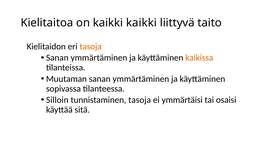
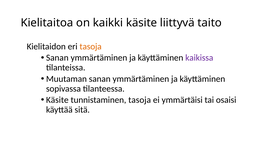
kaikki kaikki: kaikki -> käsite (142, 23)
kaikissa colour: orange -> purple (199, 58)
Silloin: Silloin -> Käsite (57, 99)
